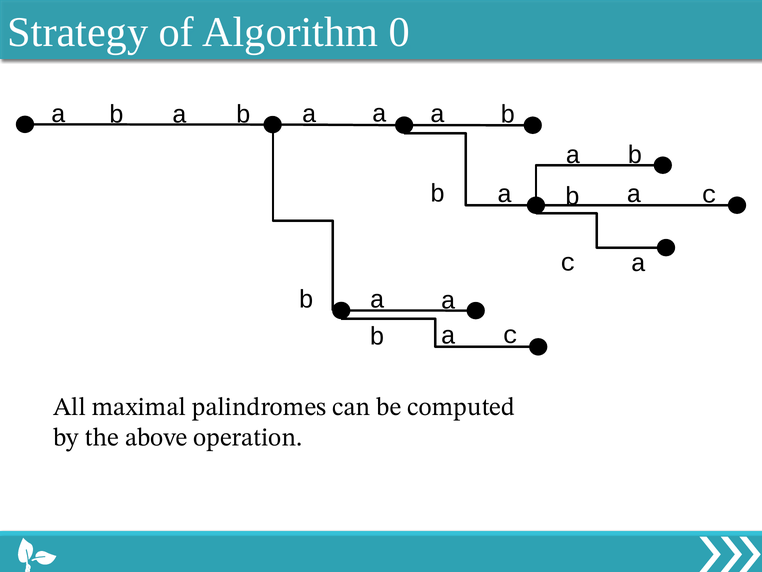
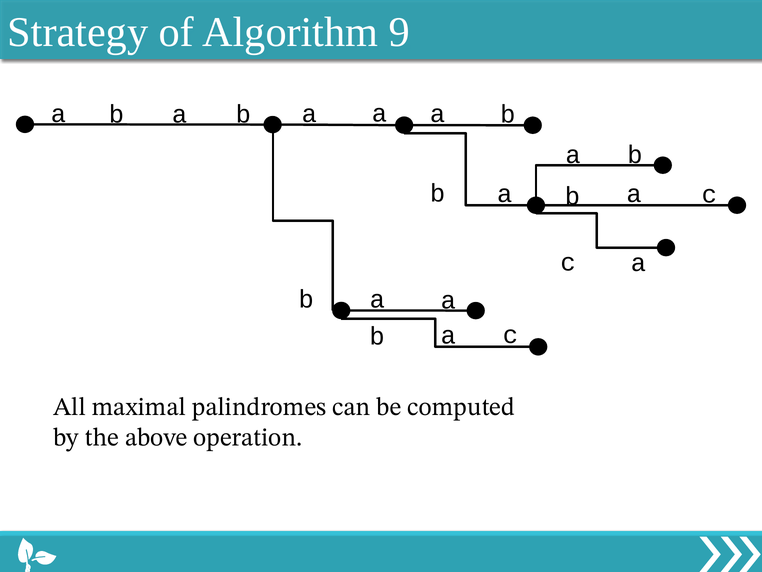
0: 0 -> 9 (399, 32)
